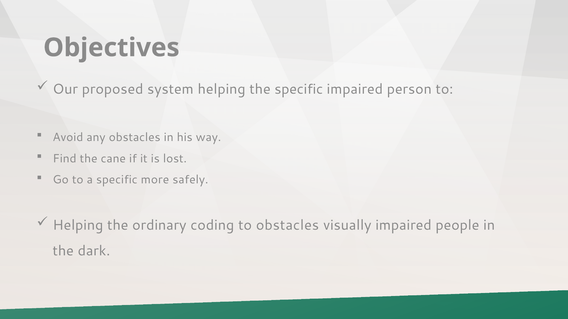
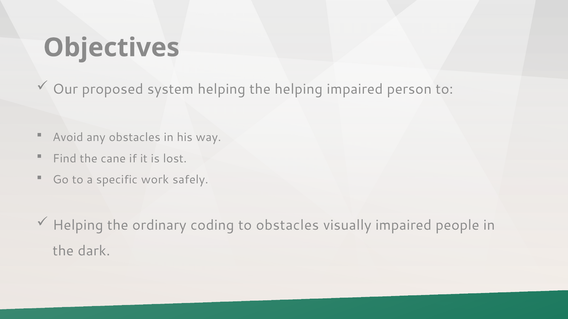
the specific: specific -> helping (299, 89)
more: more -> work (155, 180)
